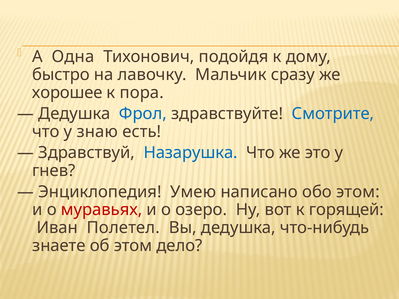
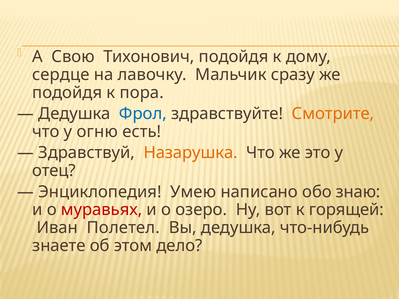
Одна: Одна -> Свою (73, 57)
быстро: быстро -> сердце (61, 75)
хорошее: хорошее -> подойдя (67, 93)
Смотрите colour: blue -> orange (333, 114)
знаю: знаю -> огню (97, 132)
Назарушка colour: blue -> orange (191, 153)
гнев: гнев -> отец (54, 171)
обо этом: этом -> знаю (358, 192)
